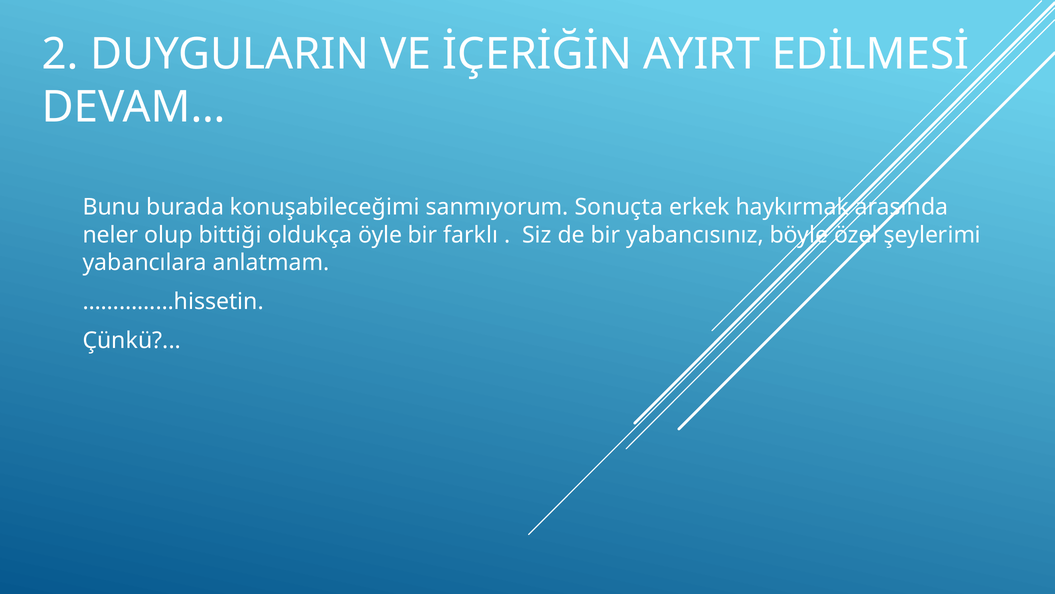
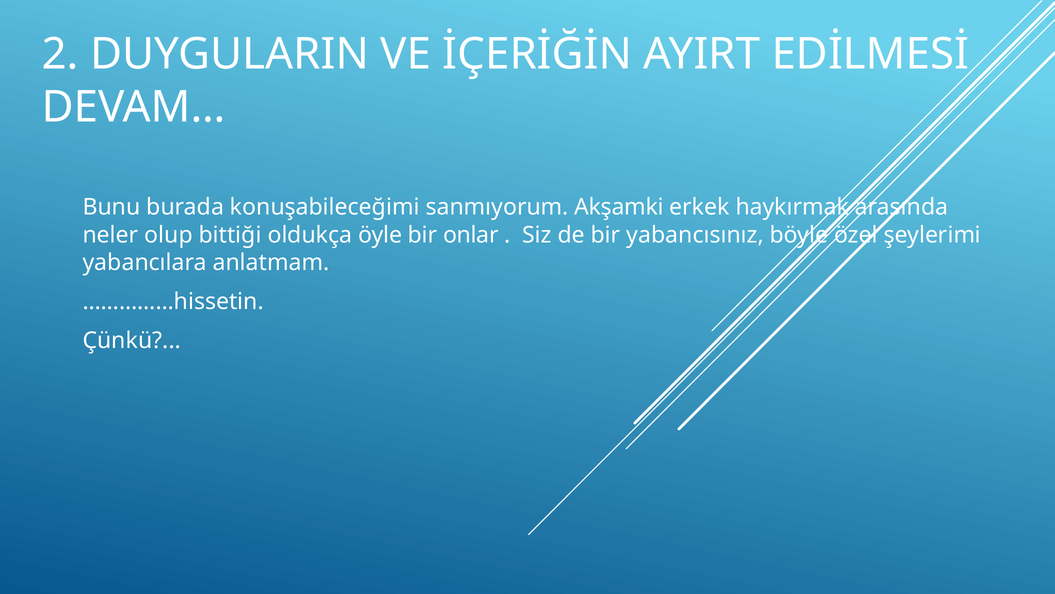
Sonuçta: Sonuçta -> Akşamki (619, 207)
farklı: farklı -> onlar (471, 235)
